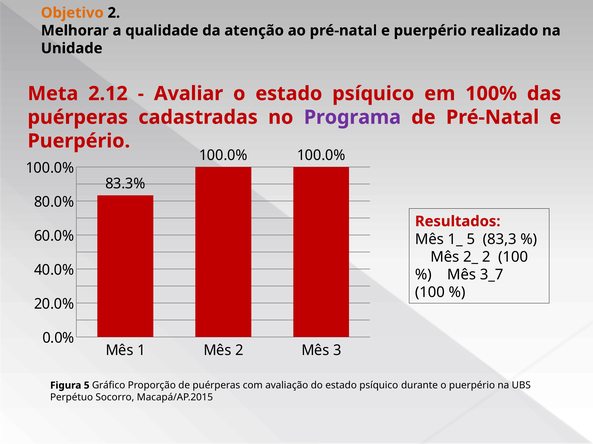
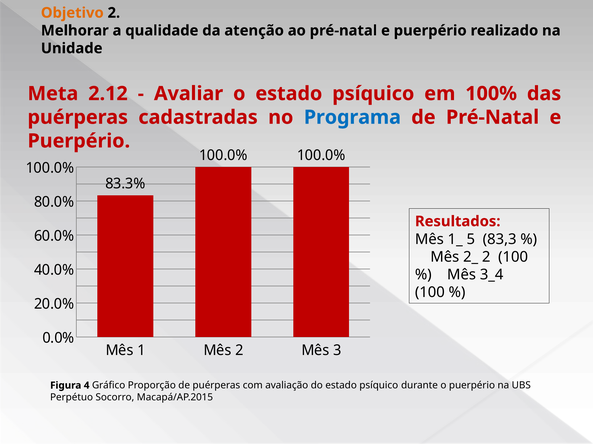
Programa colour: purple -> blue (352, 117)
3_7: 3_7 -> 3_4 (492, 275)
Figura 5: 5 -> 4 (87, 386)
